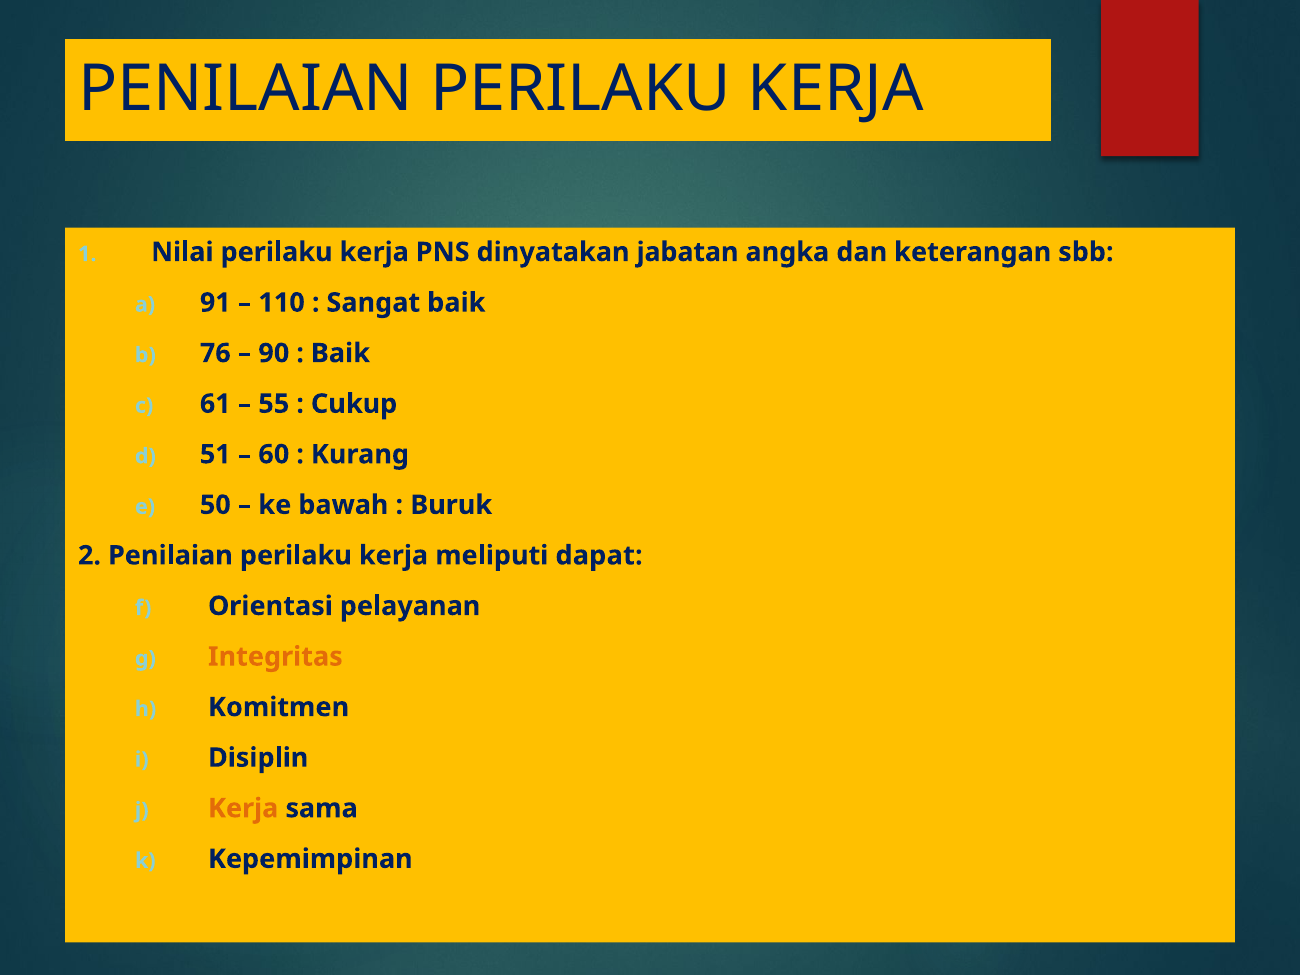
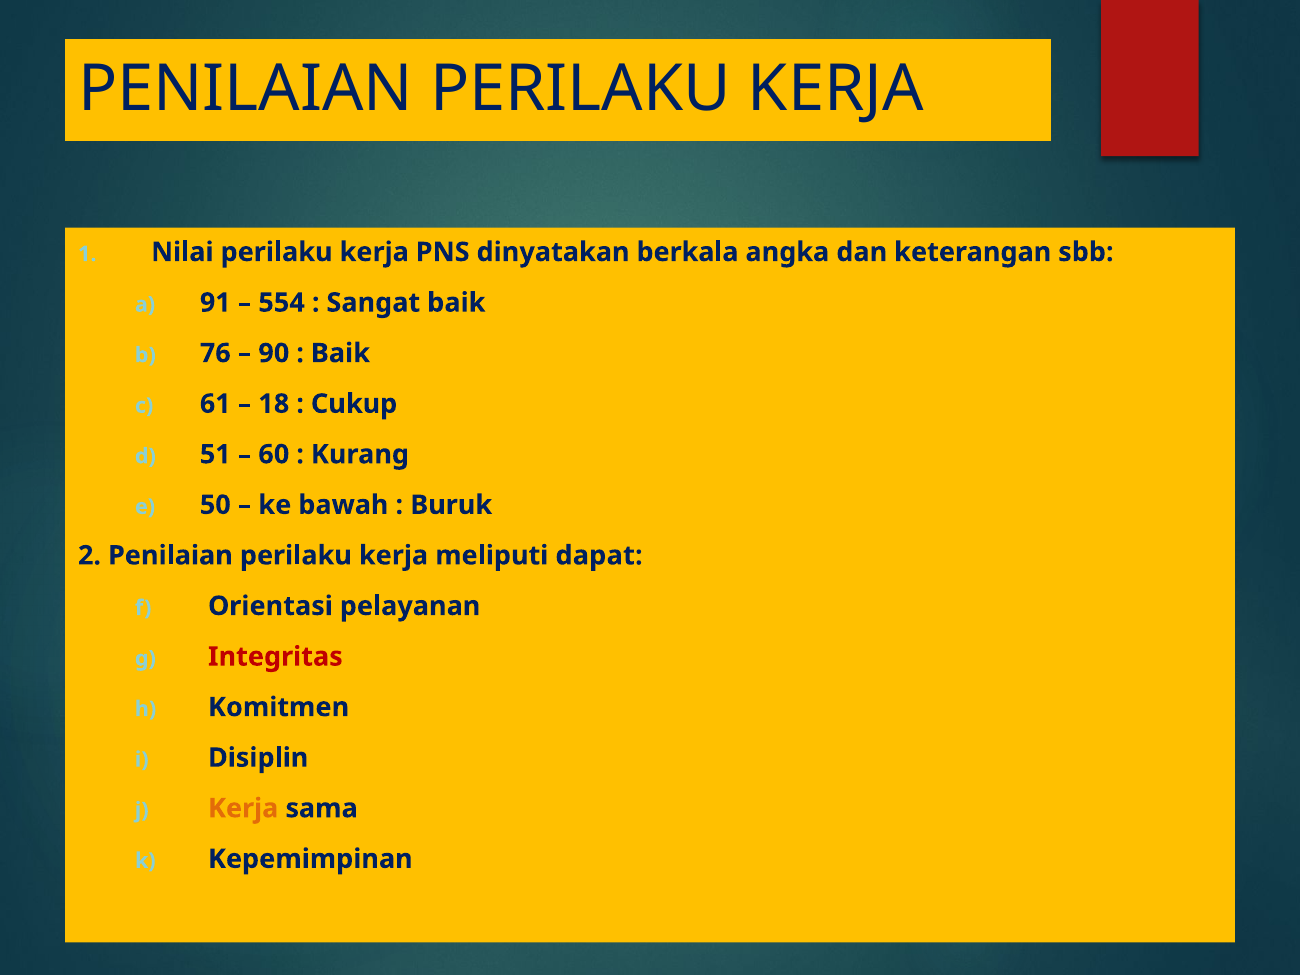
jabatan: jabatan -> berkala (688, 252)
110: 110 -> 554 (282, 303)
55: 55 -> 18 (274, 404)
Integritas colour: orange -> red (275, 657)
